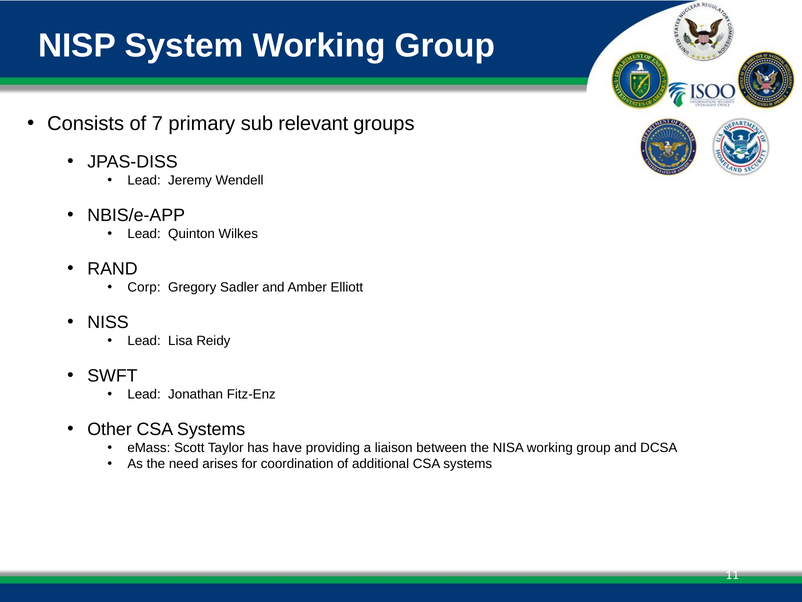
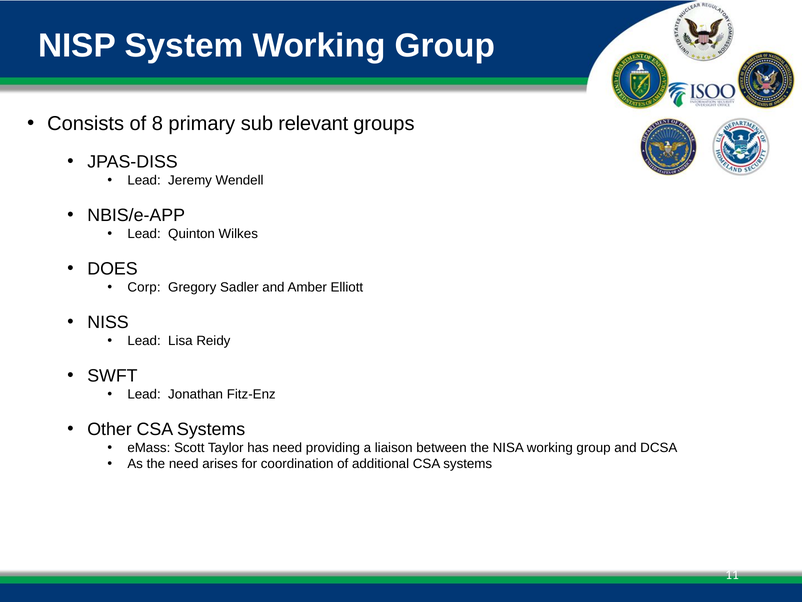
7: 7 -> 8 (157, 123)
RAND: RAND -> DOES (113, 269)
has have: have -> need (287, 447)
